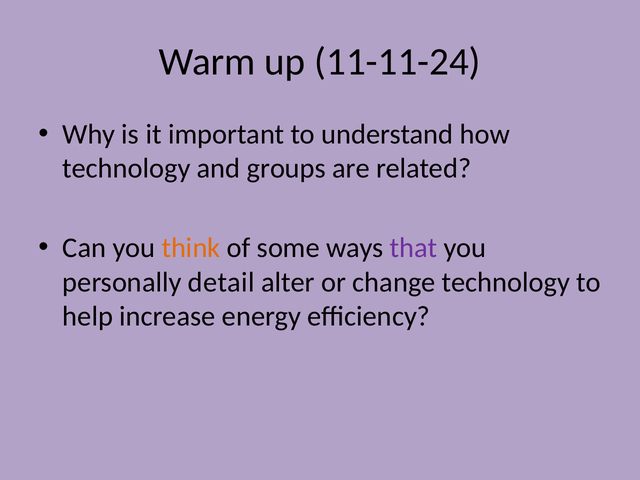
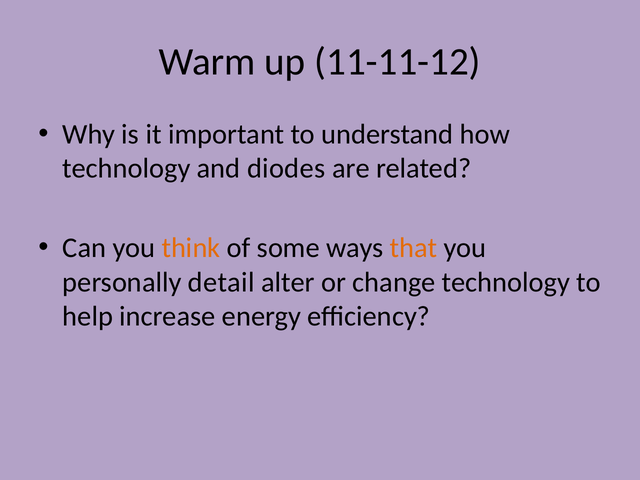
11-11-24: 11-11-24 -> 11-11-12 (398, 62)
groups: groups -> diodes (286, 168)
that colour: purple -> orange (413, 248)
